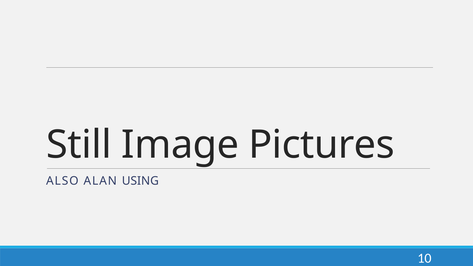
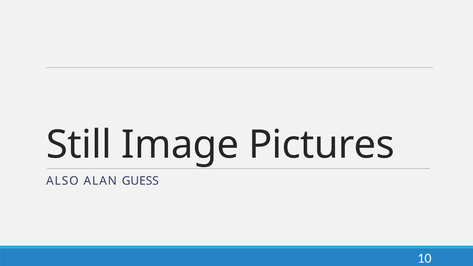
USING: USING -> GUESS (140, 181)
